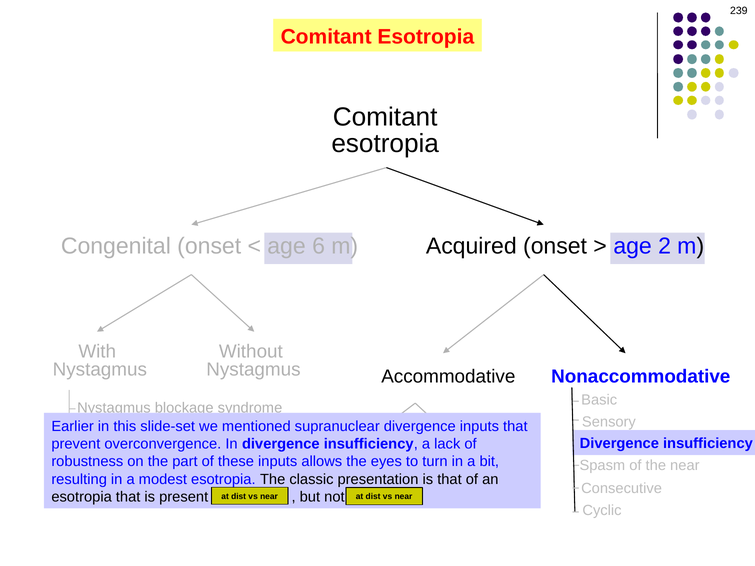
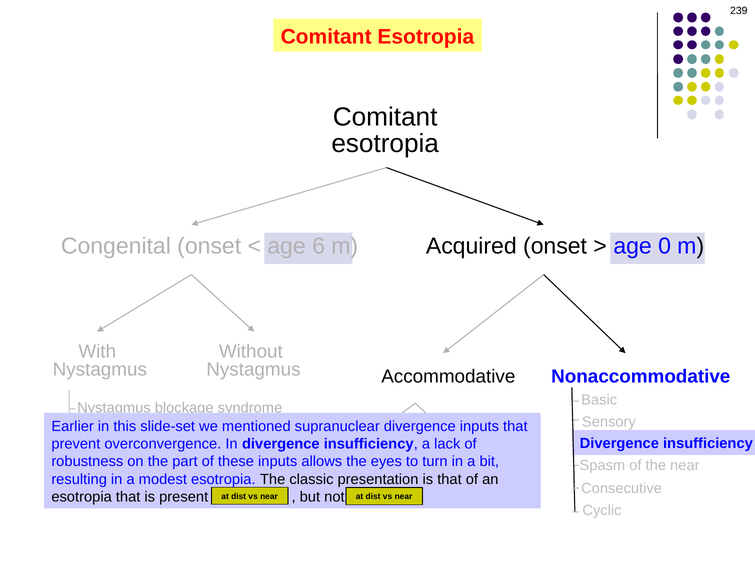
2: 2 -> 0 (665, 246)
